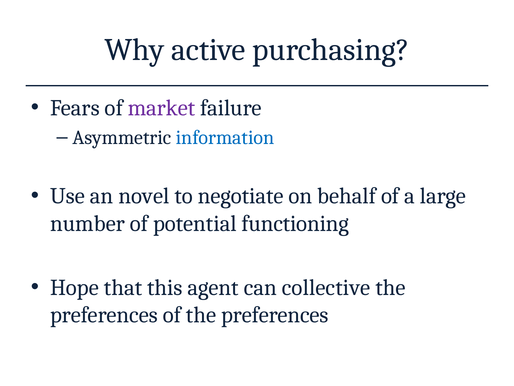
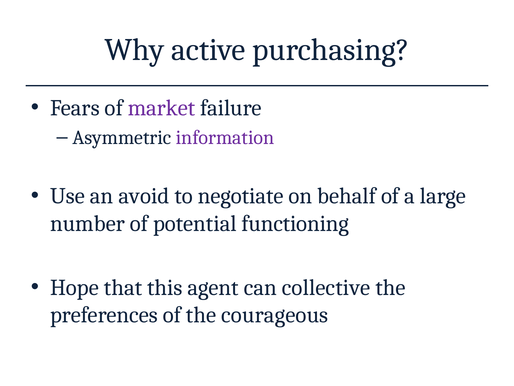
information colour: blue -> purple (225, 137)
novel: novel -> avoid (144, 196)
of the preferences: preferences -> courageous (275, 315)
